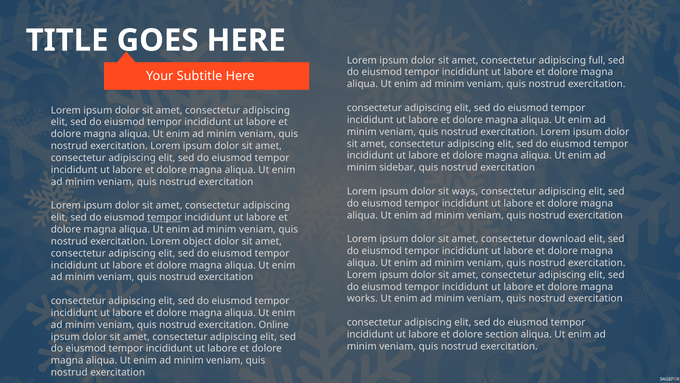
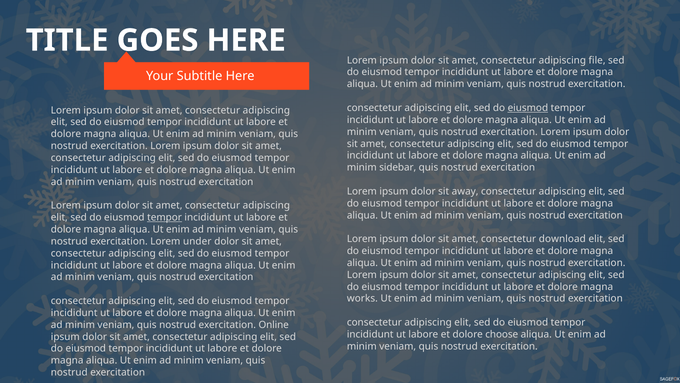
full: full -> file (597, 60)
eiusmod underline: none -> present (528, 108)
ways: ways -> away (465, 191)
object: object -> under (197, 241)
section: section -> choose (502, 334)
